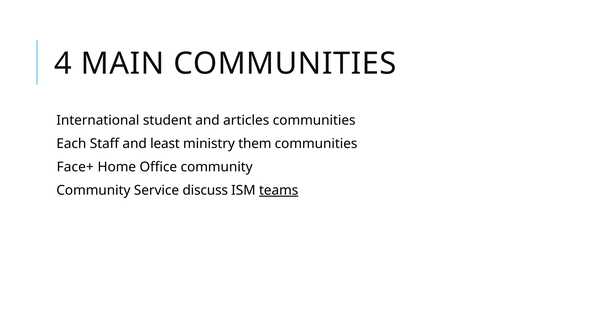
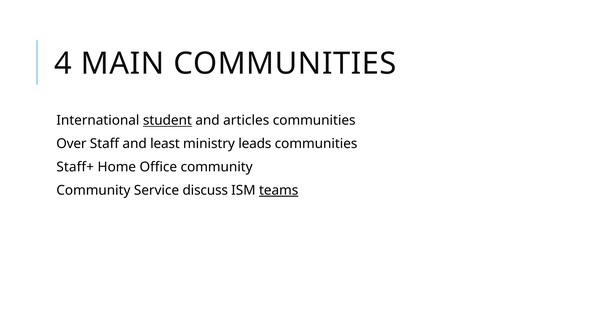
student underline: none -> present (167, 120)
Each: Each -> Over (71, 144)
them: them -> leads (255, 144)
Face+: Face+ -> Staff+ (75, 167)
